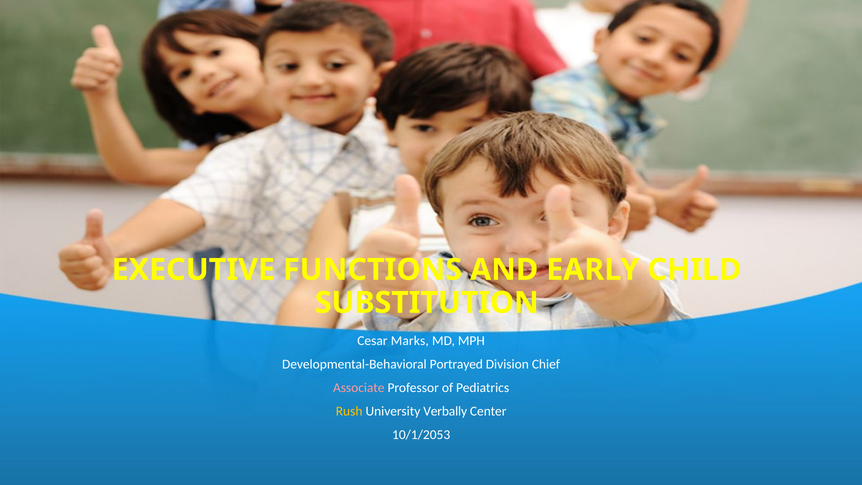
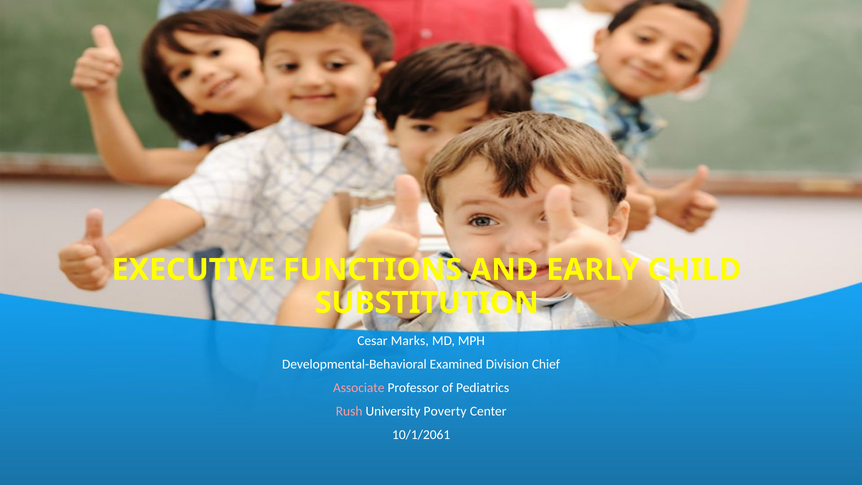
Portrayed: Portrayed -> Examined (456, 364)
Rush colour: yellow -> pink (349, 411)
Verbally: Verbally -> Poverty (445, 411)
10/1/2053: 10/1/2053 -> 10/1/2061 (421, 435)
